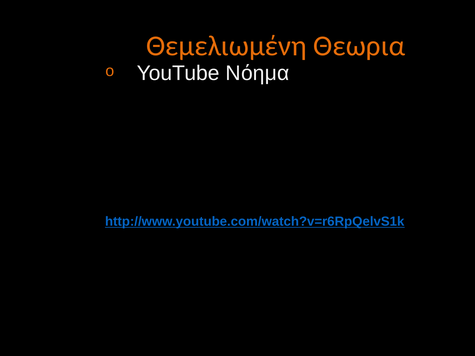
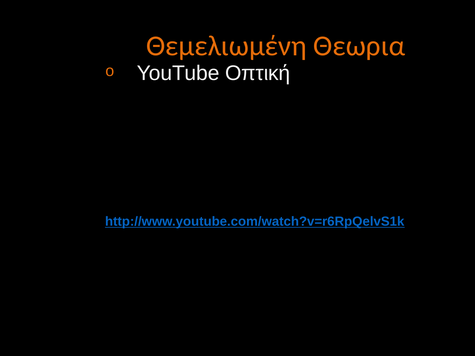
Νόημα: Νόημα -> Οπτική (258, 73)
